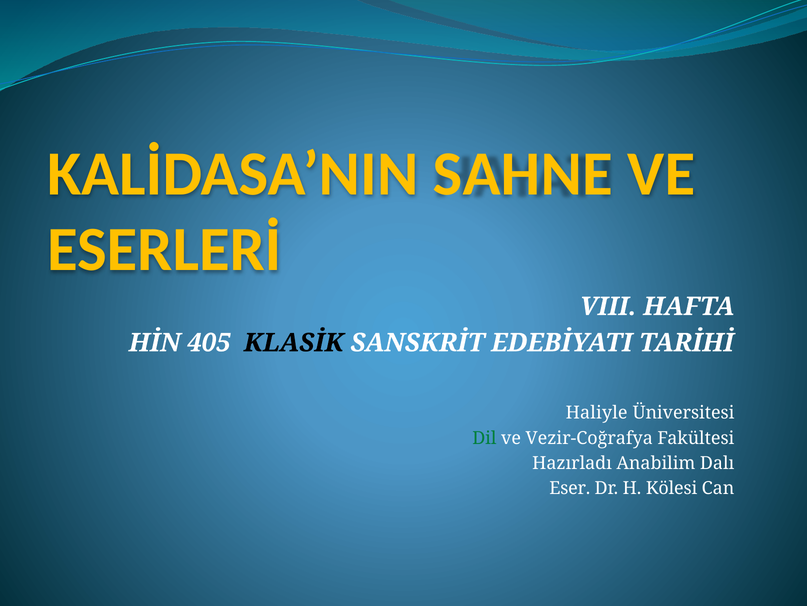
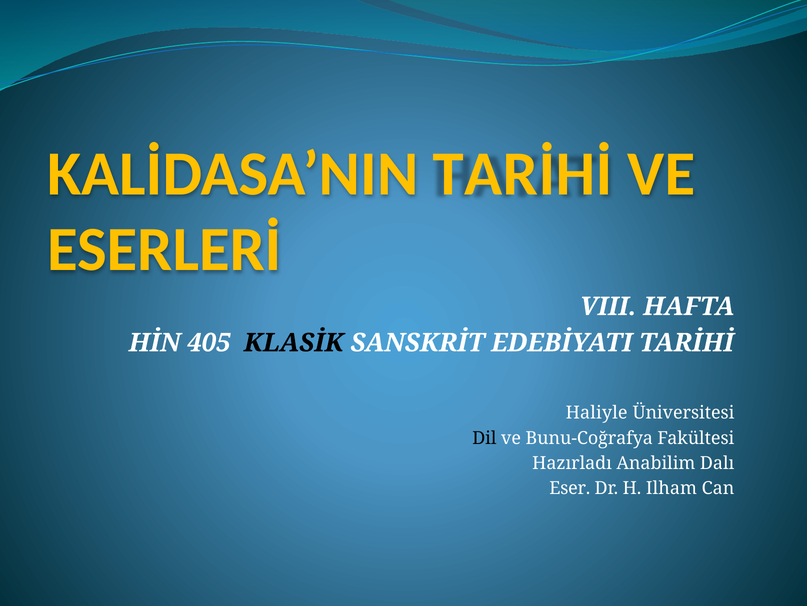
KALİDASA’NIN SAHNE: SAHNE -> TARİHİ (523, 174)
Dil colour: green -> black (484, 438)
Vezir-Coğrafya: Vezir-Coğrafya -> Bunu-Coğrafya (589, 438)
Kölesi: Kölesi -> Ilham (672, 488)
